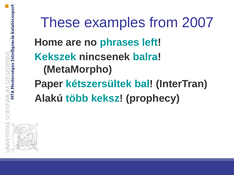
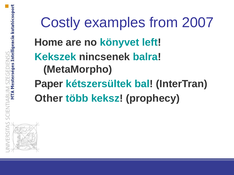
These: These -> Costly (60, 23)
phrases: phrases -> könyvet (120, 42)
Alakú: Alakú -> Other (49, 99)
